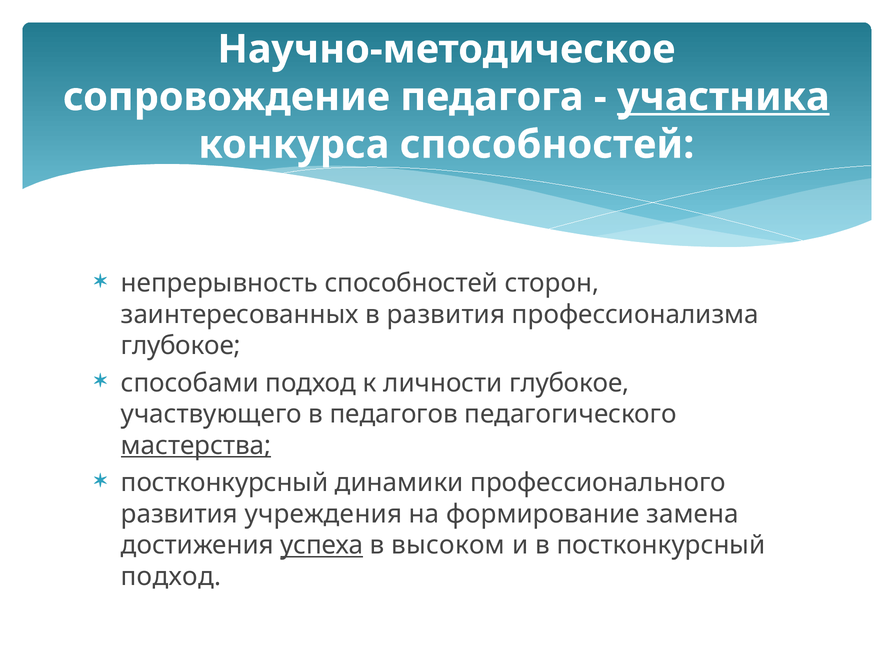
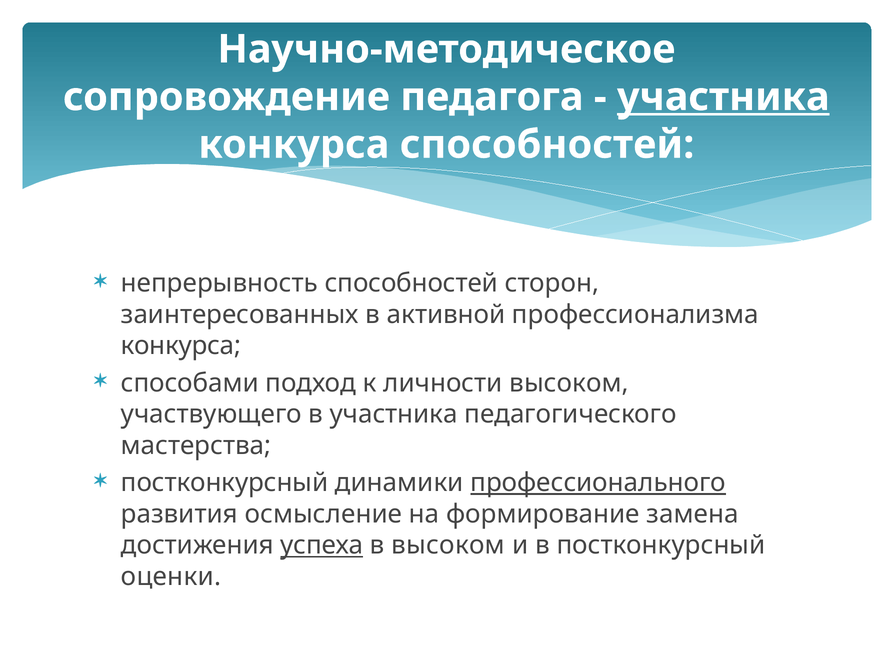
в развития: развития -> активной (446, 314)
глубокое: глубокое -> конкурса (181, 346)
личности глубокое: глубокое -> высоком (569, 383)
в педагогов: педагогов -> участника (394, 414)
мастерства underline: present -> none (196, 445)
профессионального underline: none -> present (598, 483)
учреждения: учреждения -> осмысление (323, 514)
подход: подход -> оценки (171, 576)
